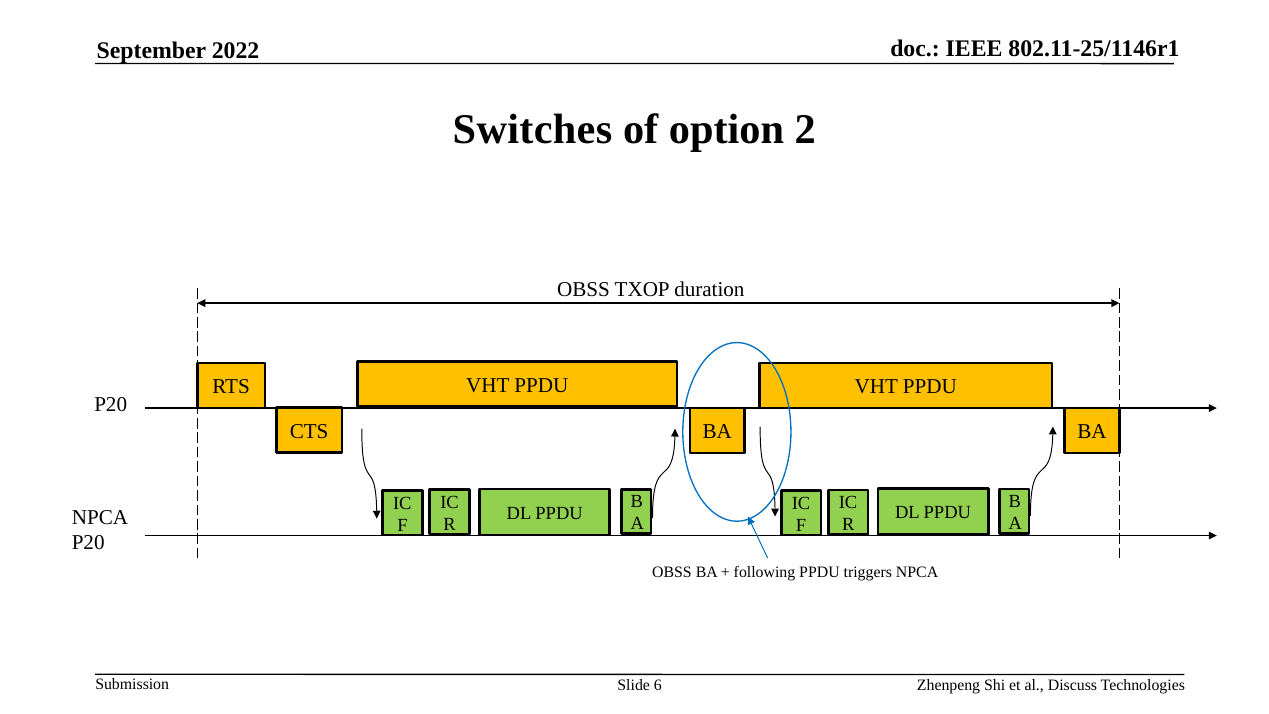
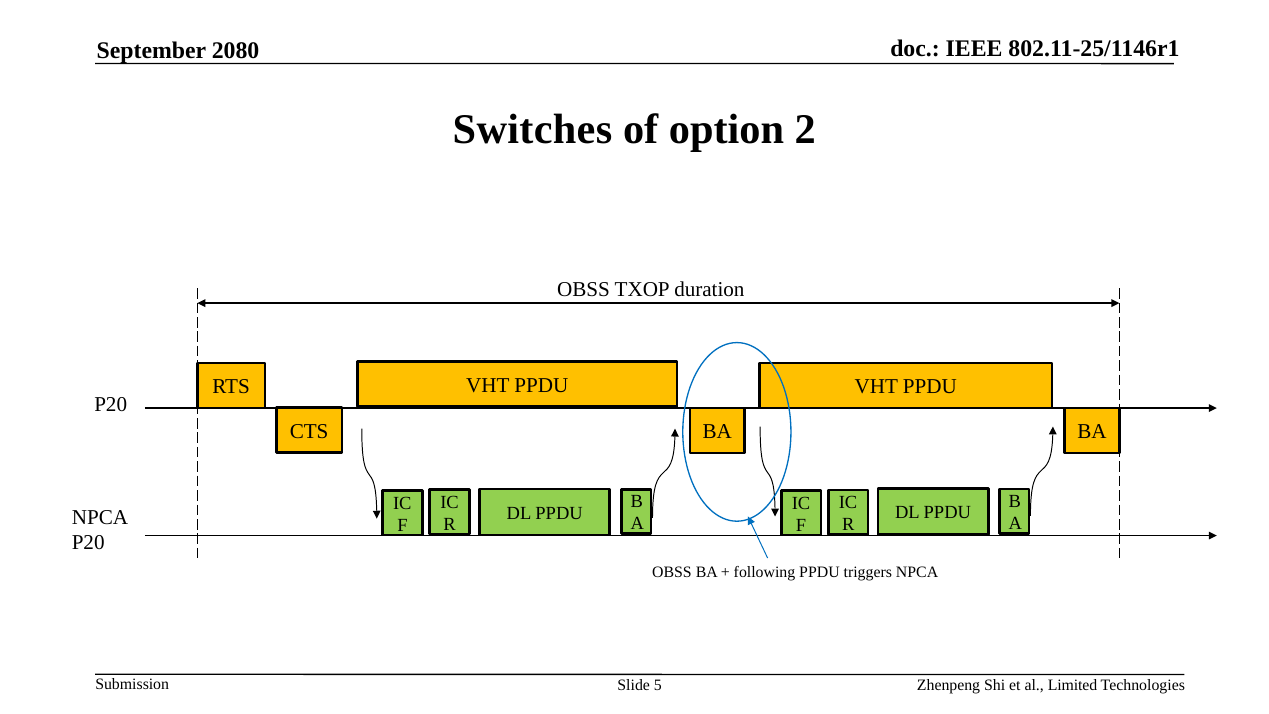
2022: 2022 -> 2080 (236, 50)
6: 6 -> 5 (658, 685)
Discuss: Discuss -> Limited (1073, 685)
